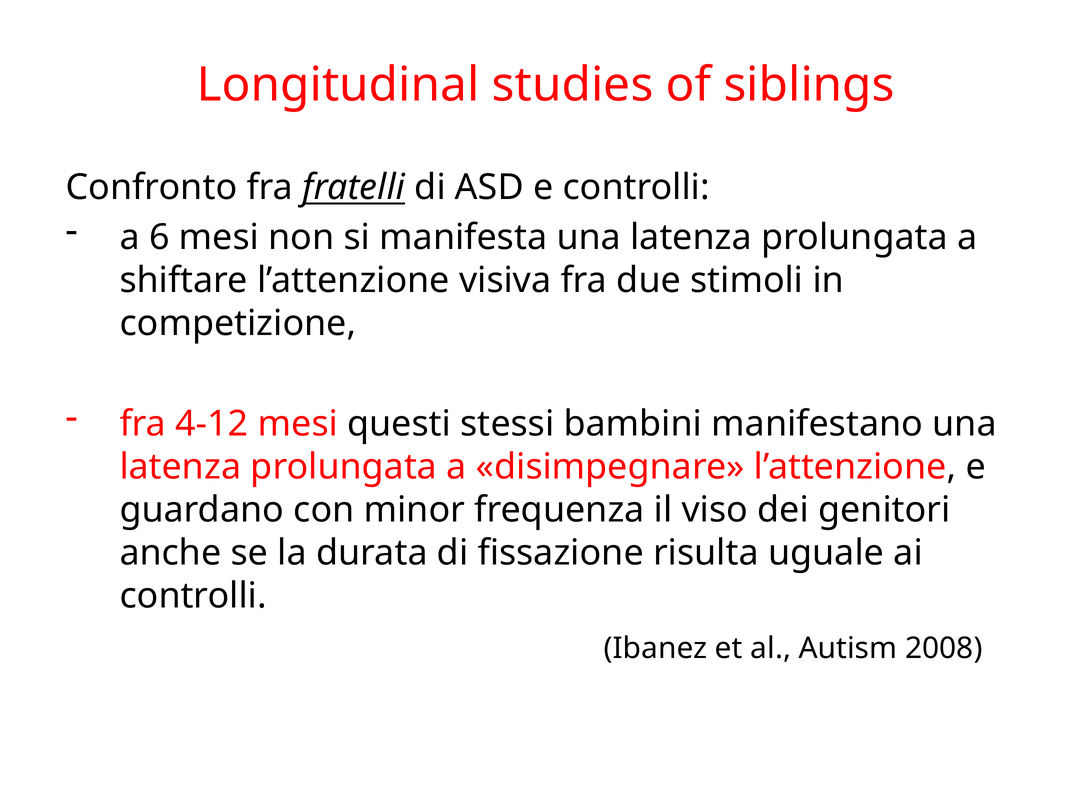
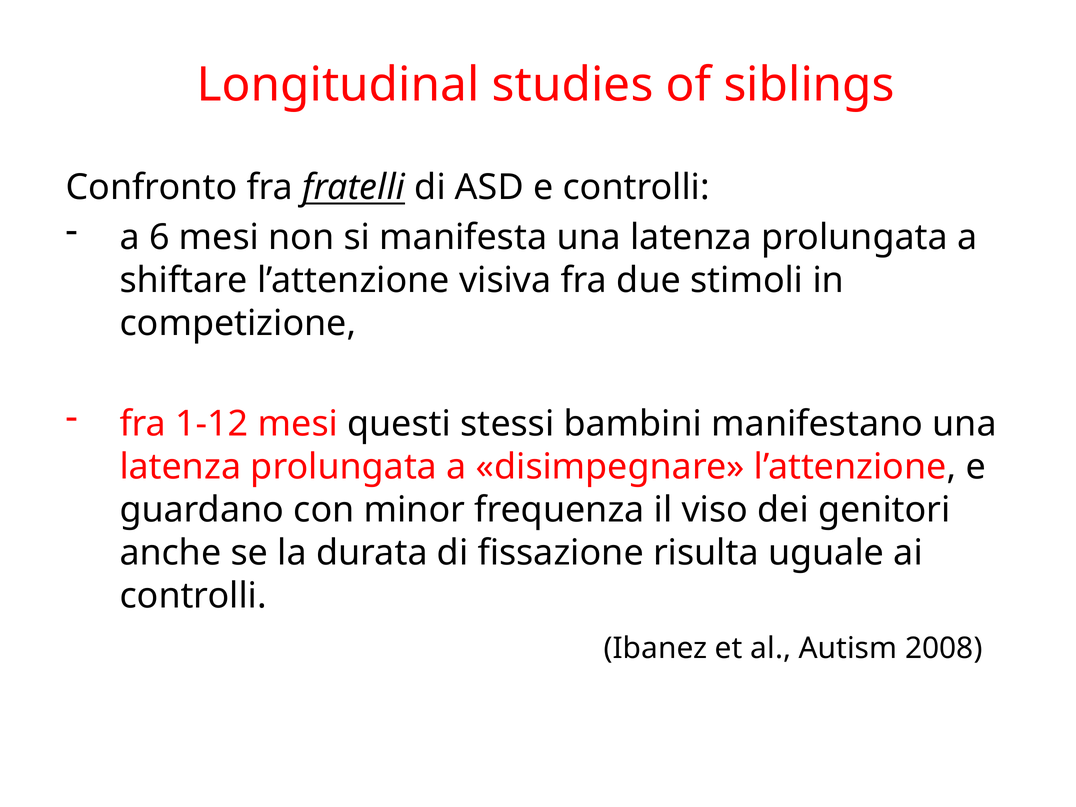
4-12: 4-12 -> 1-12 (212, 424)
